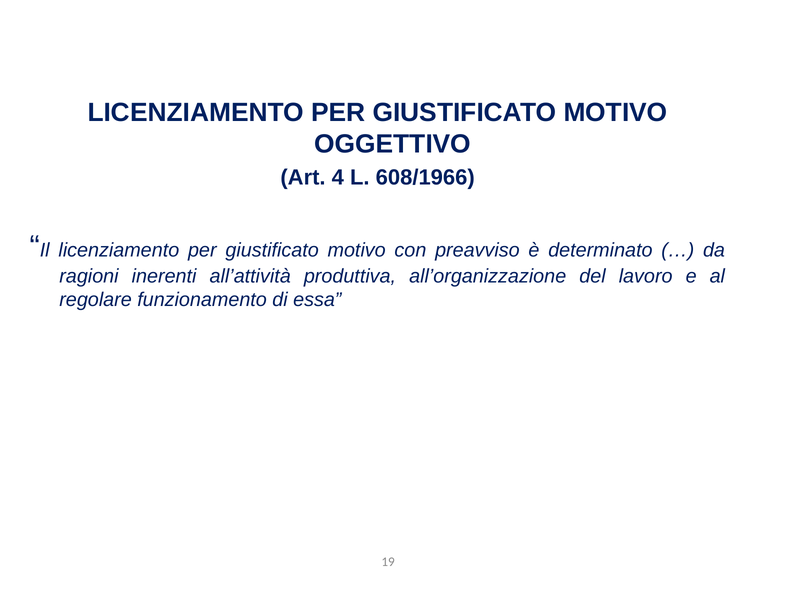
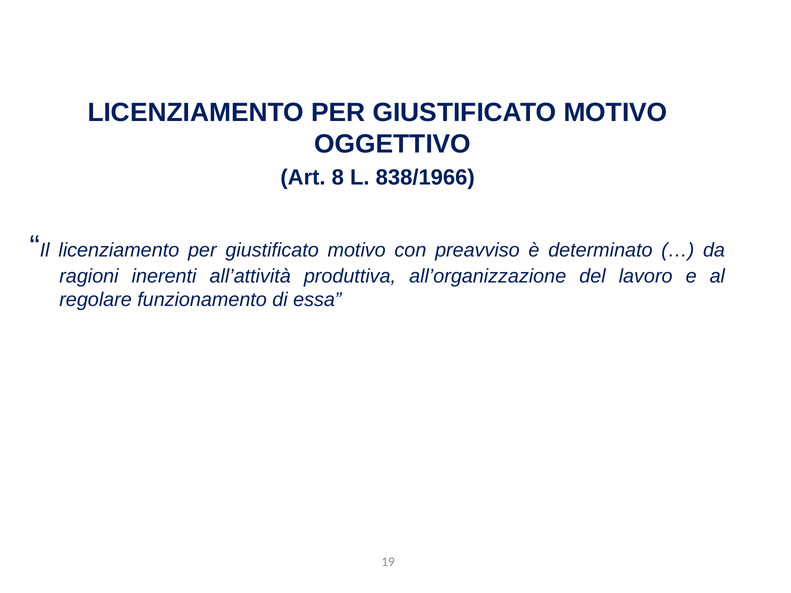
4: 4 -> 8 (338, 177)
608/1966: 608/1966 -> 838/1966 (425, 177)
